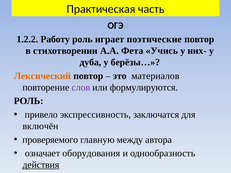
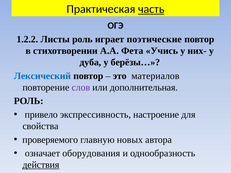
часть underline: none -> present (151, 9)
Работу: Работу -> Листы (55, 39)
Лексический colour: orange -> blue (42, 76)
формулируются: формулируются -> дополнительная (144, 88)
заключатся: заключатся -> настроение (156, 115)
включён: включён -> свойства (41, 126)
между: между -> новых (130, 140)
